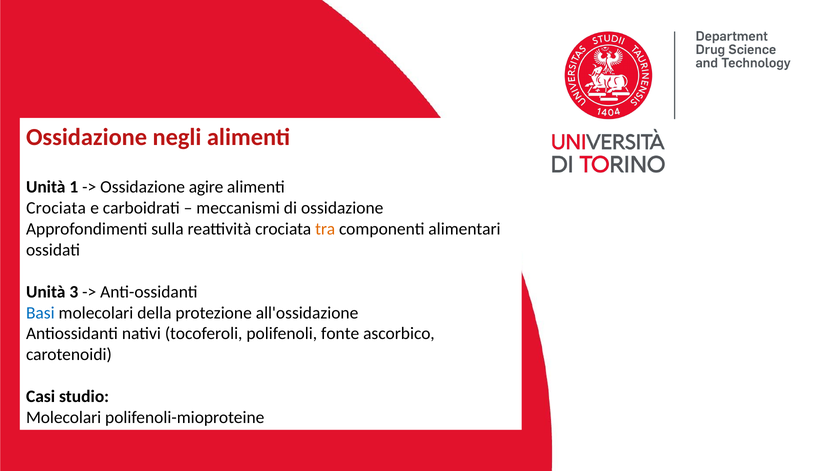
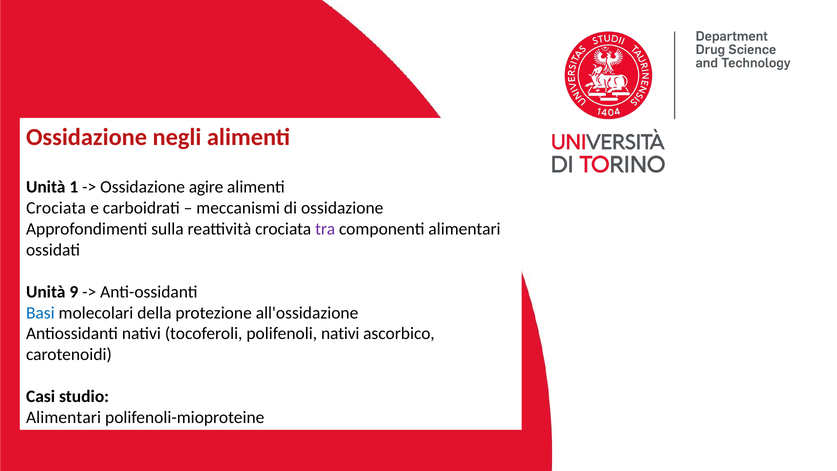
tra colour: orange -> purple (325, 229)
3: 3 -> 9 (74, 292)
polifenoli fonte: fonte -> nativi (340, 334)
Molecolari: Molecolari -> Alimentari (64, 417)
